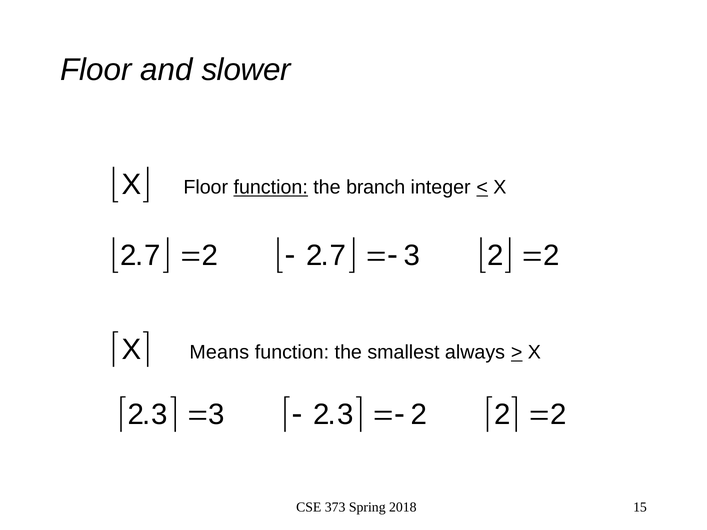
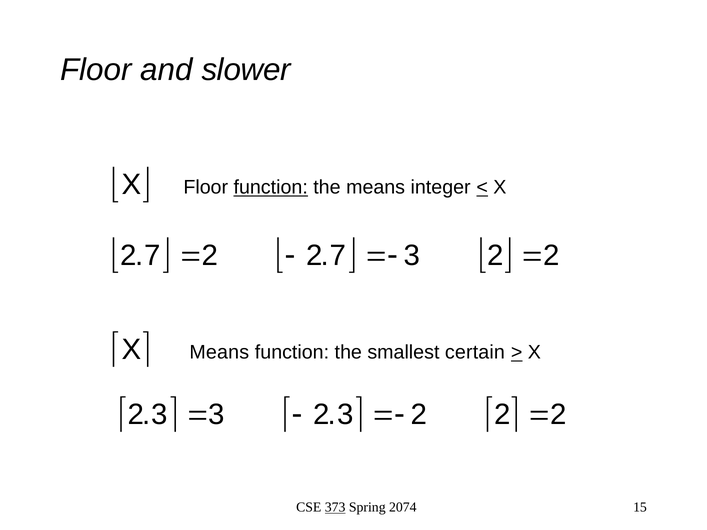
the branch: branch -> means (376, 187)
always: always -> certain (475, 352)
373 underline: none -> present (335, 508)
2018: 2018 -> 2074 (403, 508)
